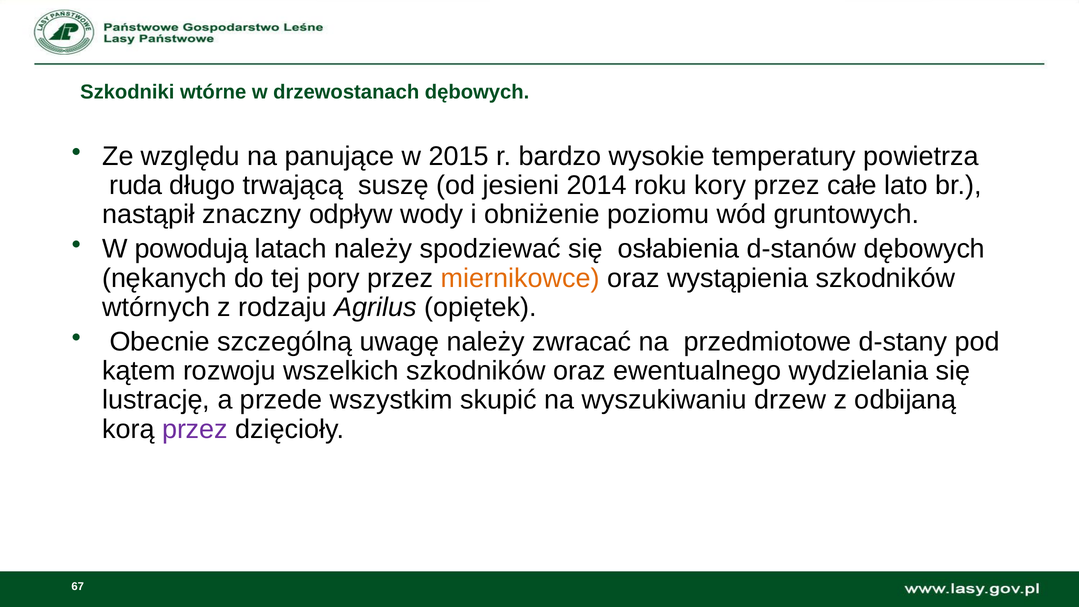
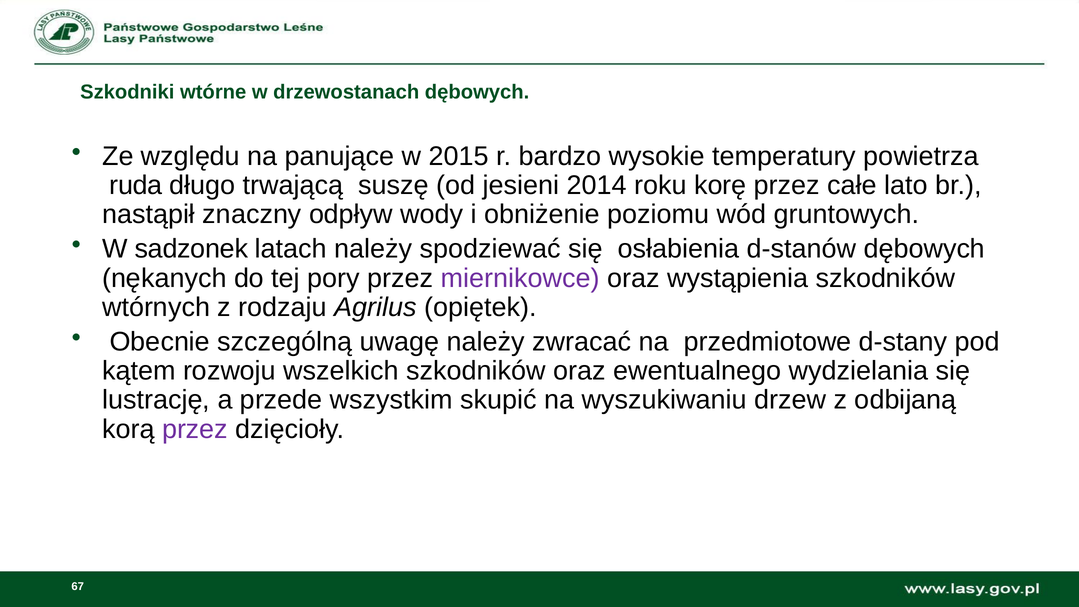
kory: kory -> korę (720, 185)
powodują: powodują -> sadzonek (191, 249)
miernikowce colour: orange -> purple (520, 278)
